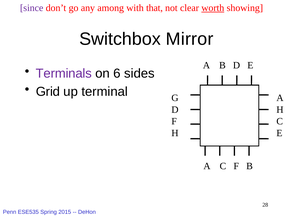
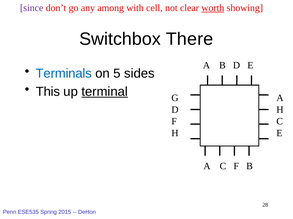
that: that -> cell (154, 8)
Mirror: Mirror -> There (190, 39)
Terminals colour: purple -> blue (64, 74)
6: 6 -> 5 (117, 74)
Grid: Grid -> This (48, 92)
terminal underline: none -> present (105, 92)
